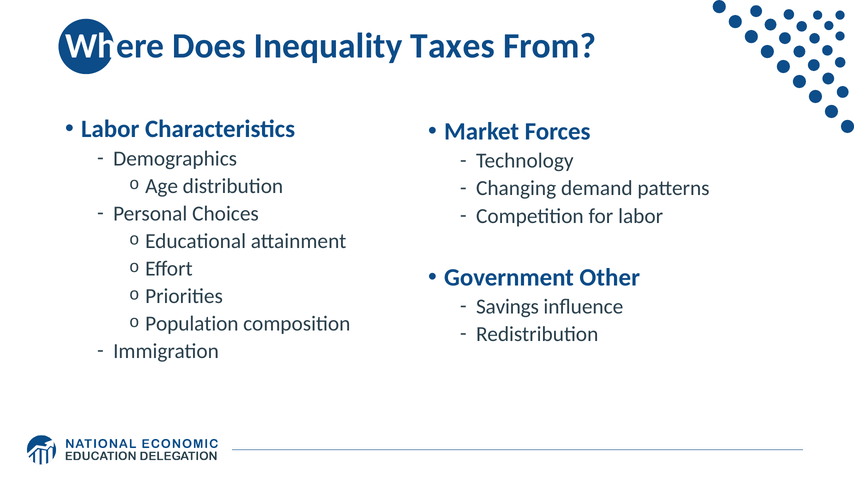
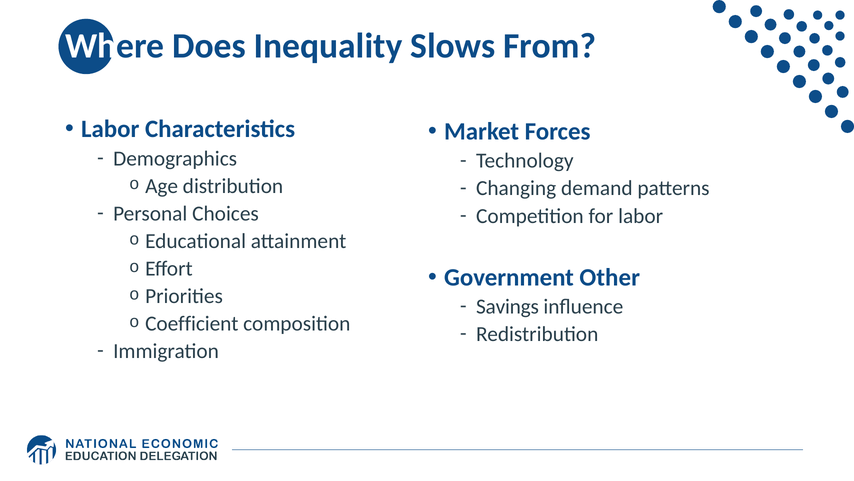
Taxes: Taxes -> Slows (453, 46)
Population: Population -> Coefficient (192, 323)
